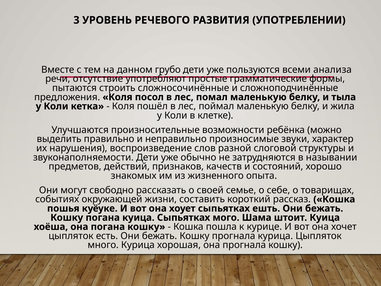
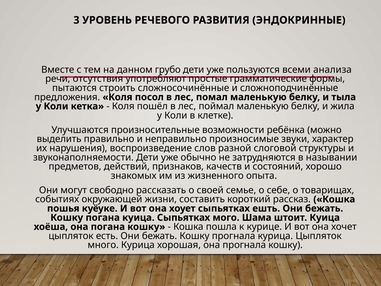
УПОТРЕБЛЕНИИ: УПОТРЕБЛЕНИИ -> ЭНДОКРИННЫЕ (299, 20)
отсутствие: отсутствие -> отсутствия (98, 79)
